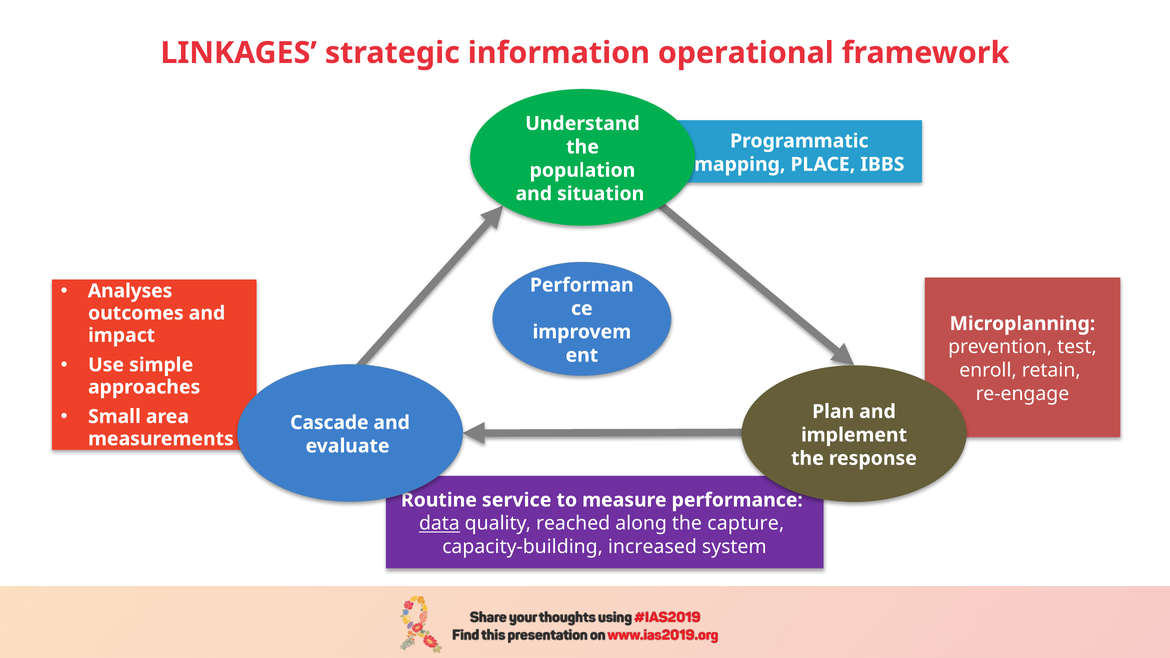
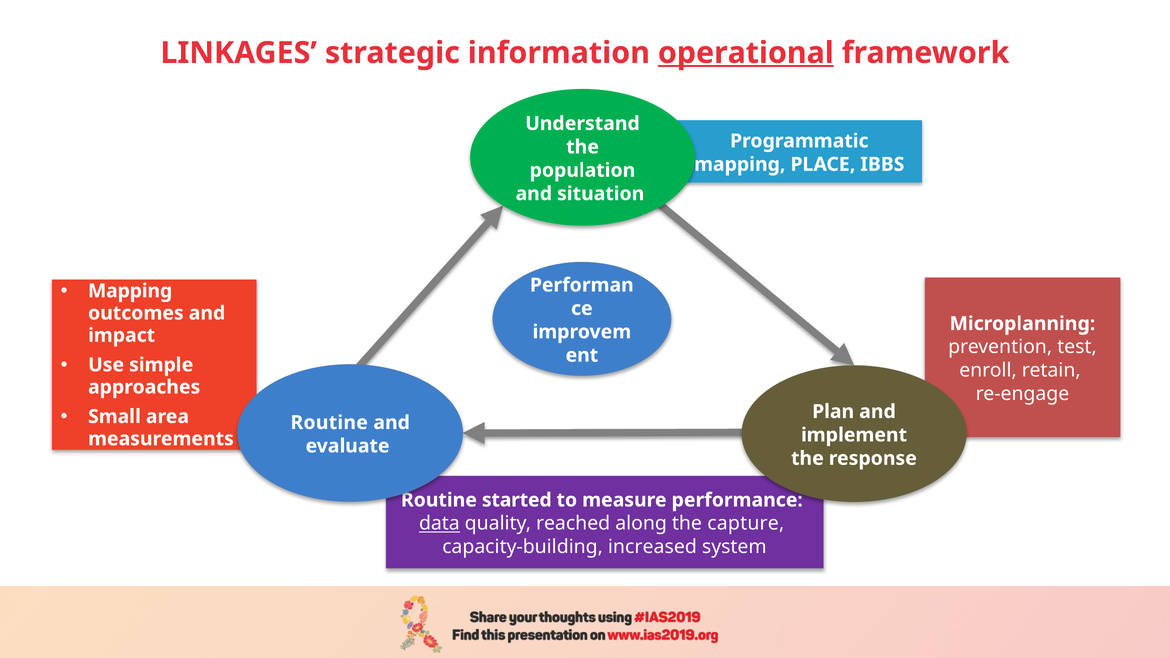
operational underline: none -> present (746, 53)
Analyses: Analyses -> Mapping (130, 291)
Cascade: Cascade -> Routine (329, 423)
service: service -> started (517, 500)
